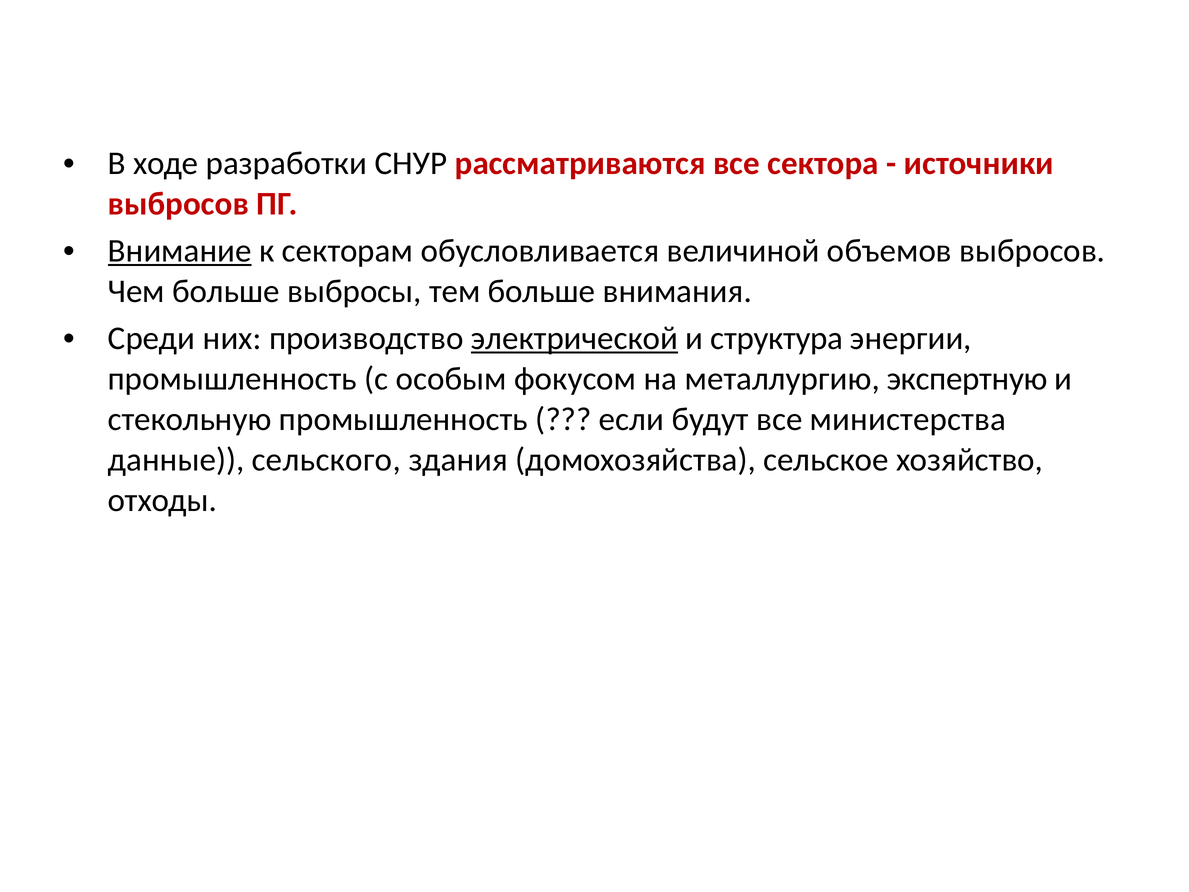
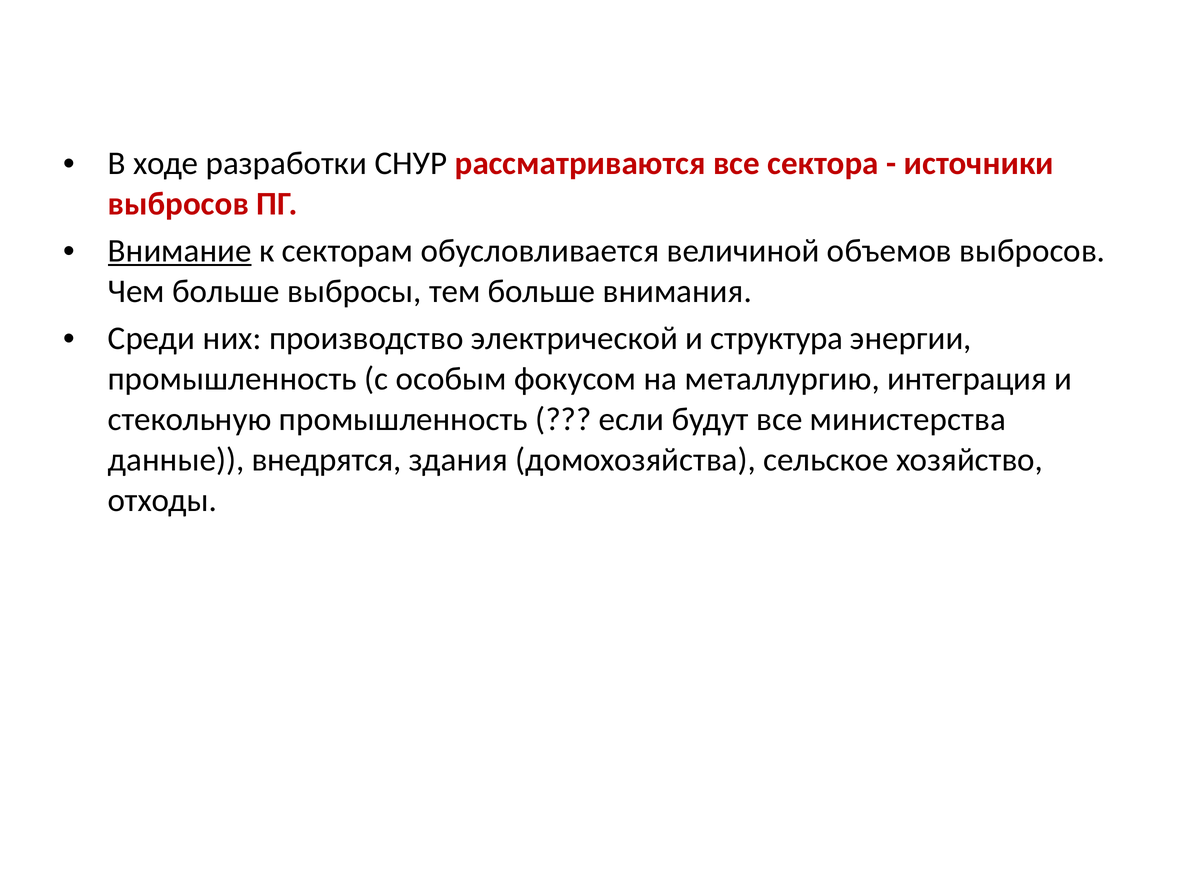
электрической underline: present -> none (574, 338)
экспертную: экспертную -> интеграция (967, 379)
сельского: сельского -> внедрятся (327, 460)
